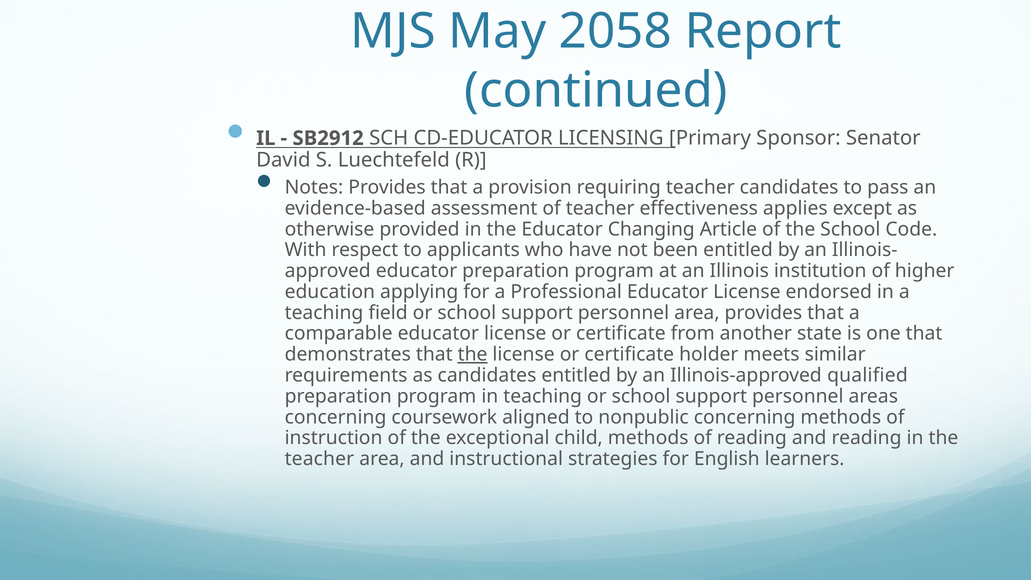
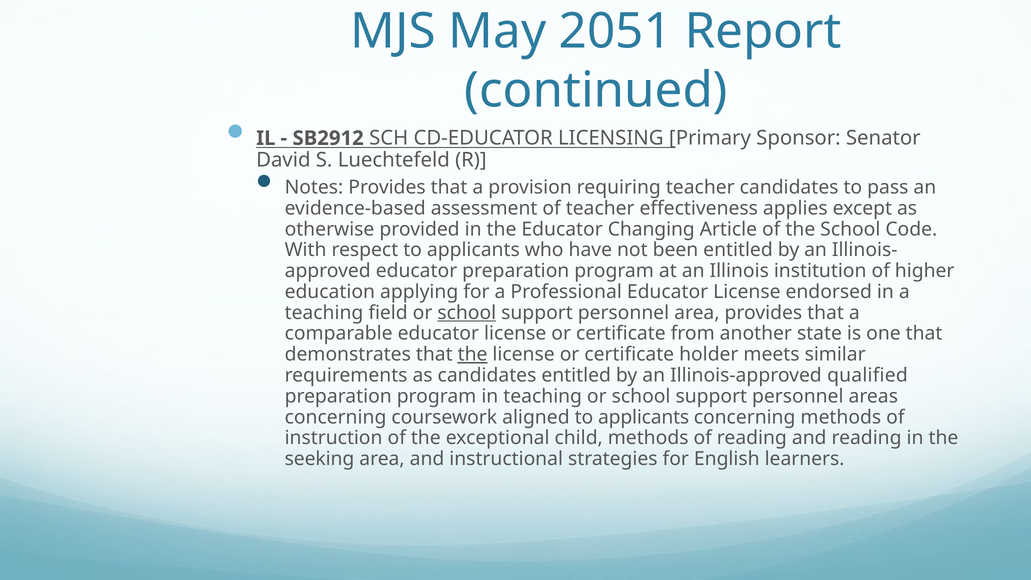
2058: 2058 -> 2051 (615, 31)
school underline: none -> present (467, 313)
aligned to nonpublic: nonpublic -> applicants (644, 417)
teacher: teacher -> seeking (319, 459)
